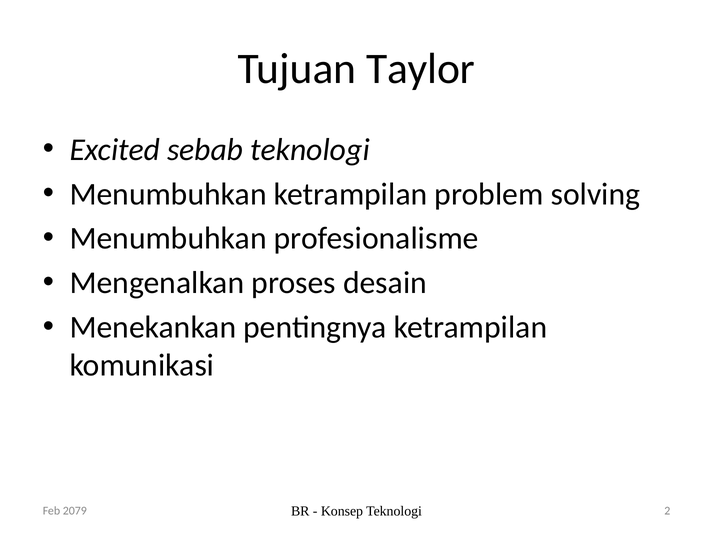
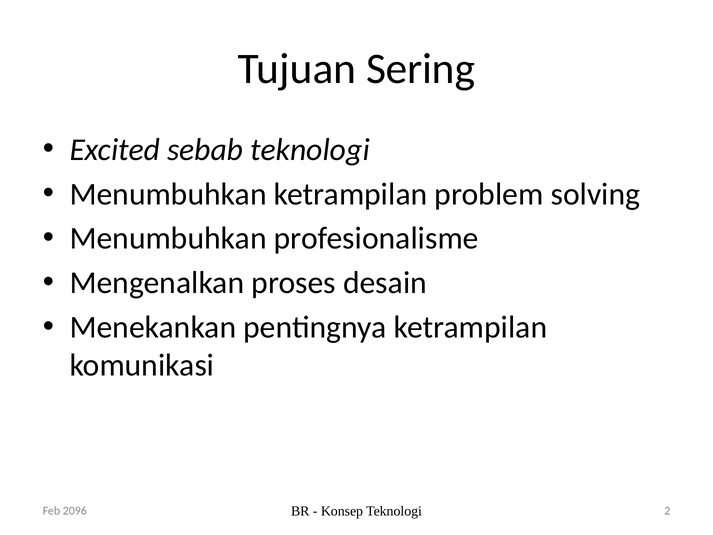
Taylor: Taylor -> Sering (421, 69)
2079: 2079 -> 2096 (75, 511)
